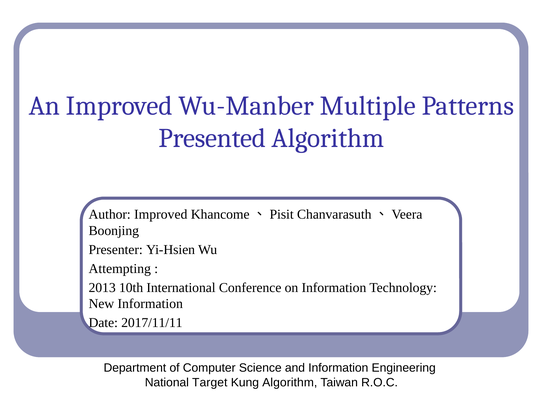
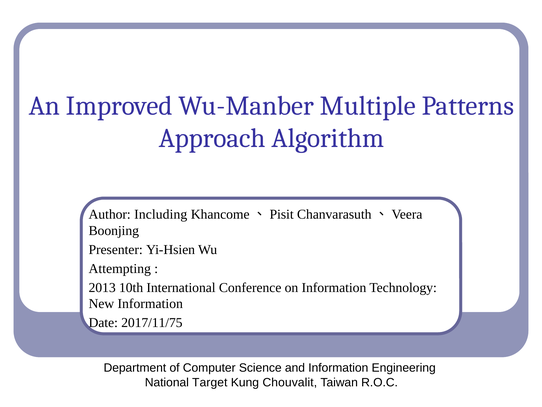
Presented: Presented -> Approach (212, 138)
Author Improved: Improved -> Including (161, 214)
2017/11/11: 2017/11/11 -> 2017/11/75 (152, 322)
Kung Algorithm: Algorithm -> Chouvalit (290, 382)
